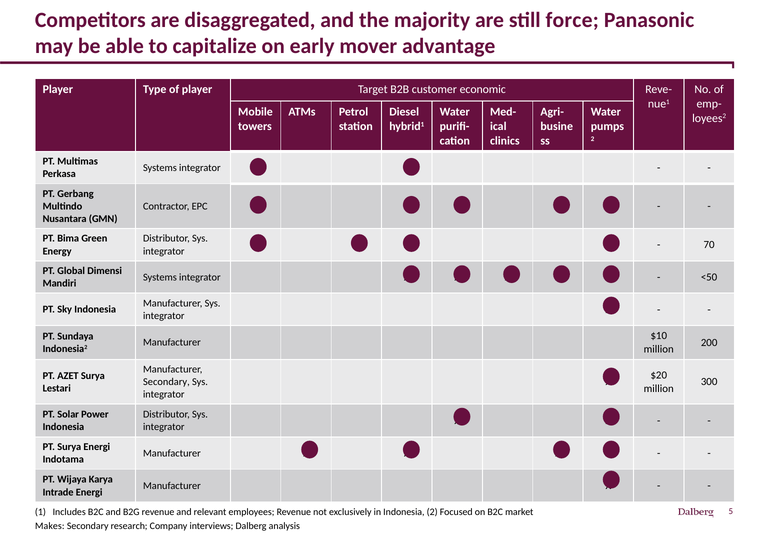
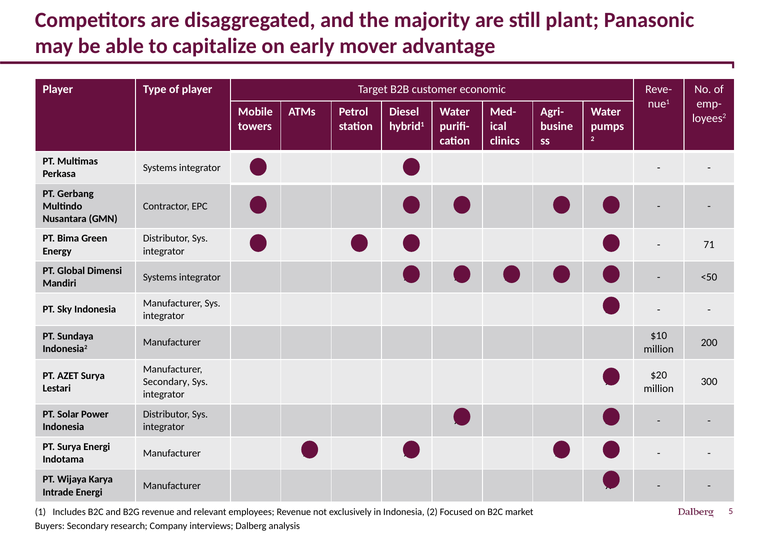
force: force -> plant (572, 20)
70: 70 -> 71 (709, 245)
Makes: Makes -> Buyers (50, 525)
